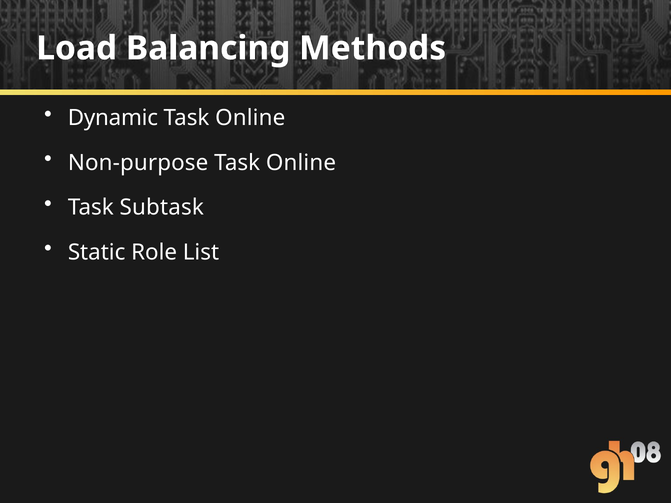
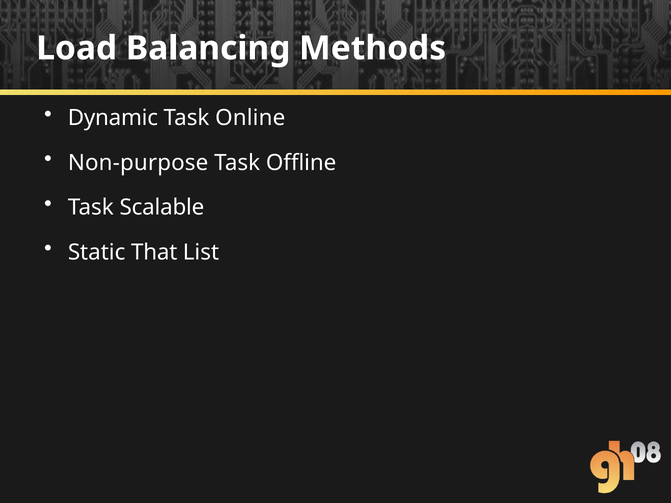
Online: Online -> Offline (301, 163)
Subtask: Subtask -> Scalable (162, 208)
Role: Role -> That (154, 252)
